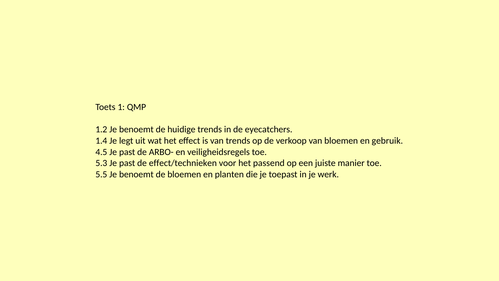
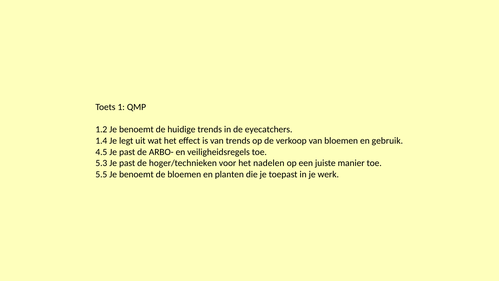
effect/technieken: effect/technieken -> hoger/technieken (183, 163)
passend: passend -> nadelen (269, 163)
